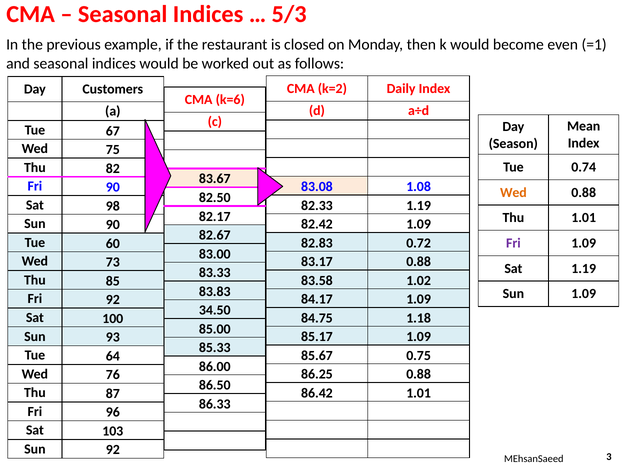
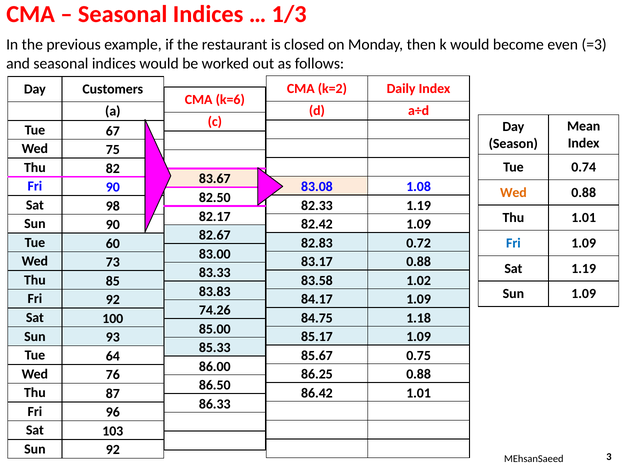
5/3: 5/3 -> 1/3 (289, 14)
=1: =1 -> =3 (594, 45)
Fri colour: purple -> blue (513, 243)
34.50: 34.50 -> 74.26 (215, 310)
